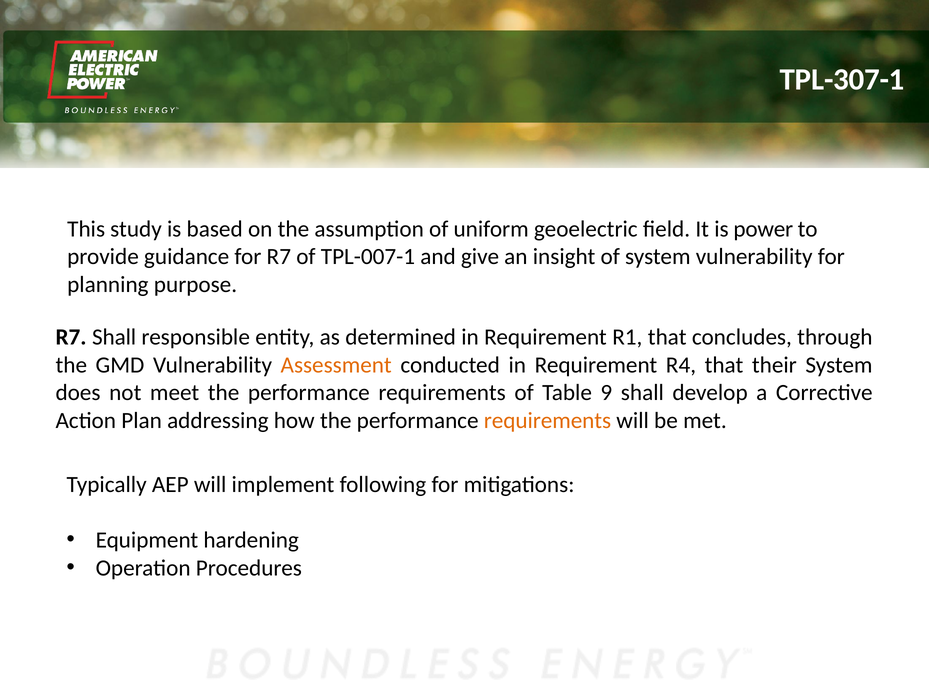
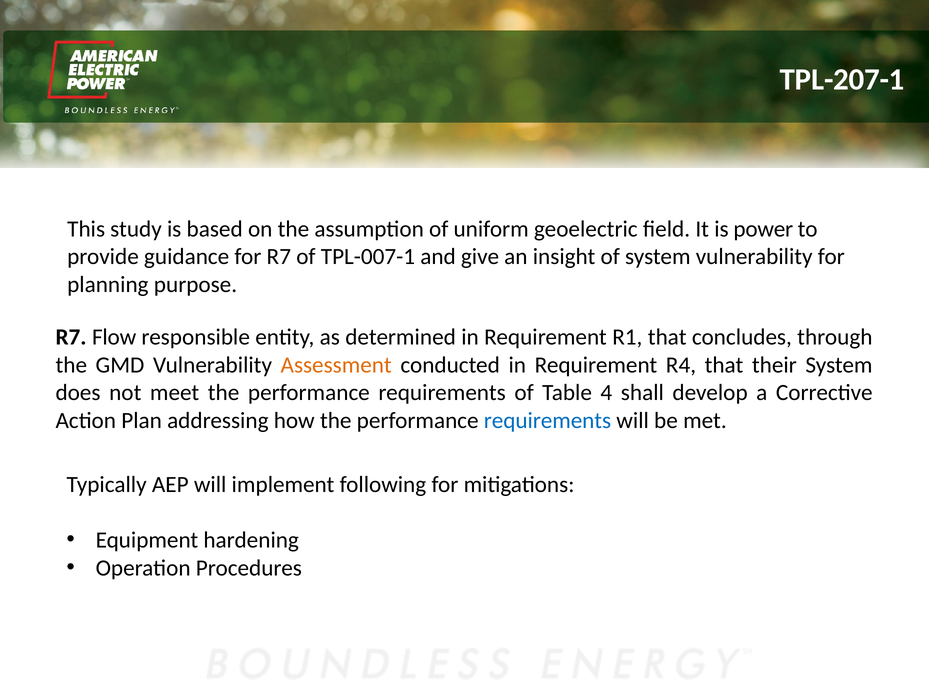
TPL-307-1: TPL-307-1 -> TPL-207-1 (842, 79)
R7 Shall: Shall -> Flow (114, 337)
9: 9 -> 4 (606, 393)
requirements colour: orange -> blue (547, 421)
